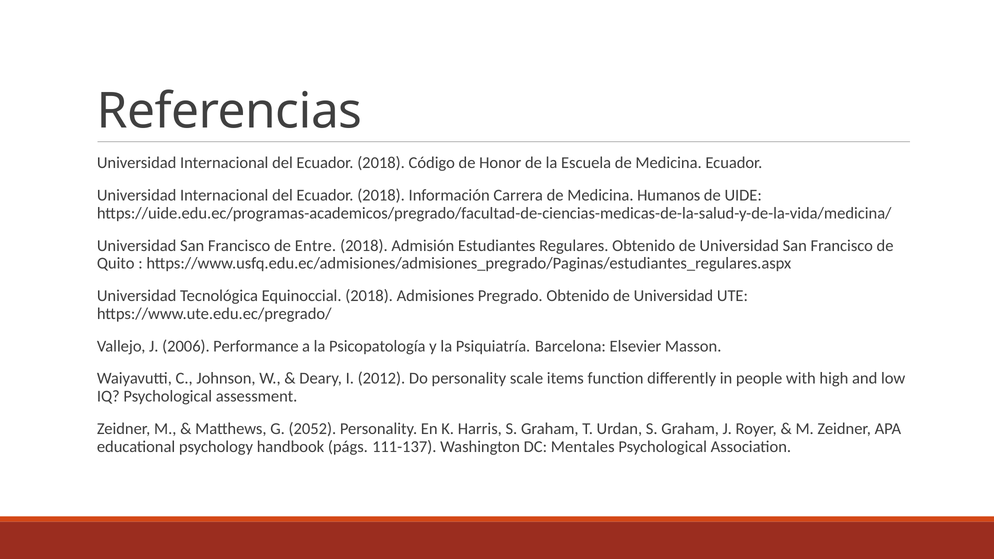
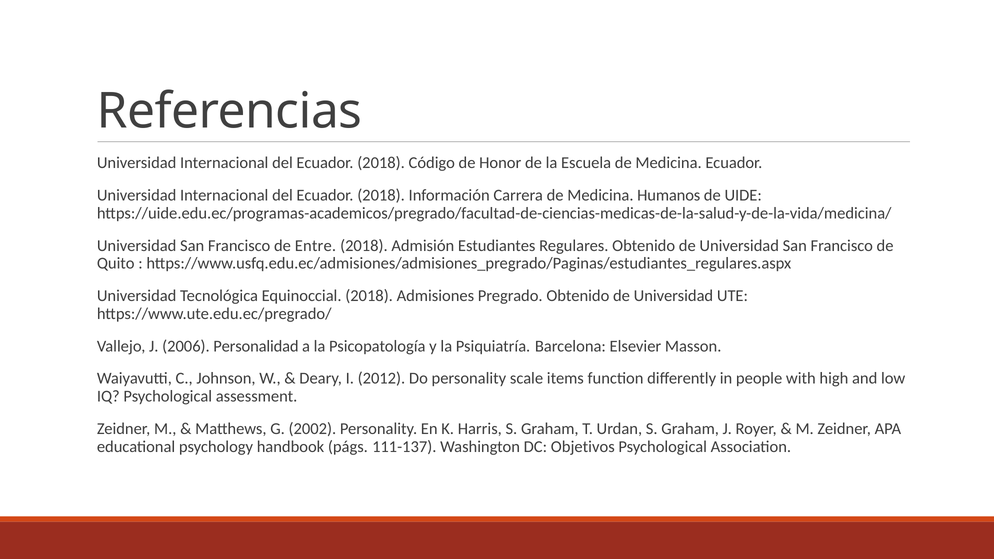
Performance: Performance -> Personalidad (256, 346)
2052: 2052 -> 2002 (312, 429)
Mentales: Mentales -> Objetivos (583, 447)
